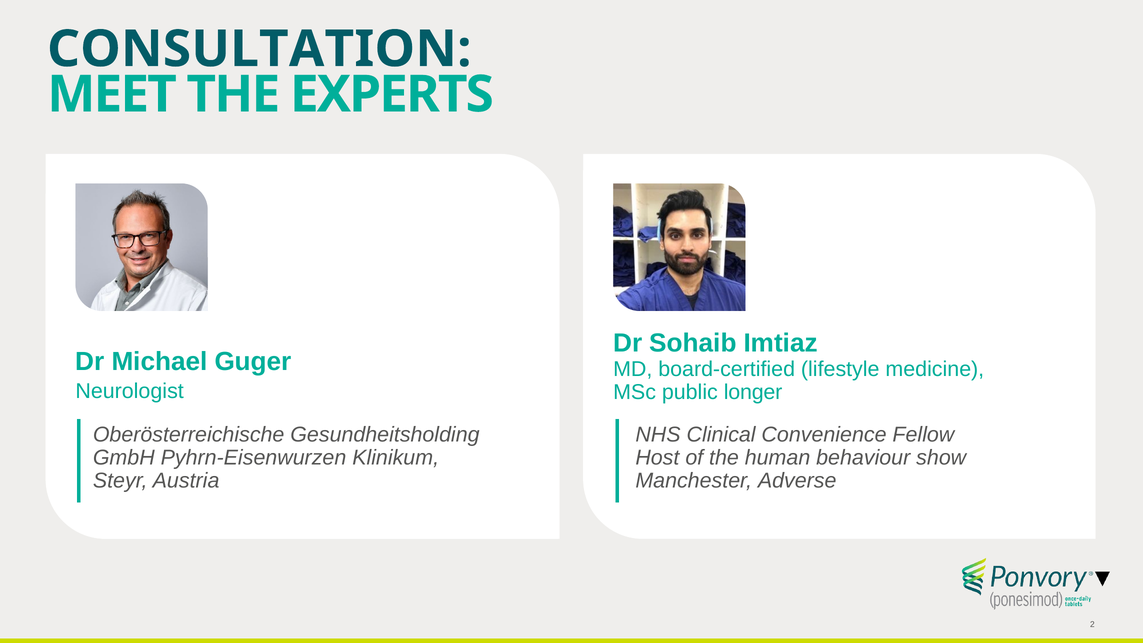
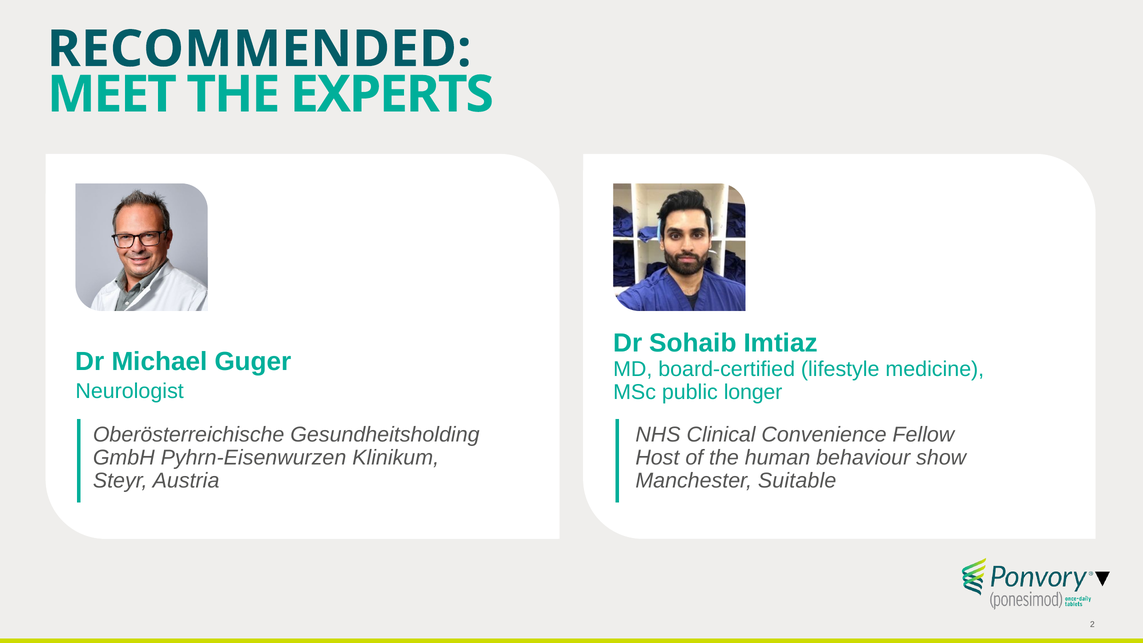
CONSULTATION: CONSULTATION -> RECOMMENDED (259, 49)
Adverse: Adverse -> Suitable (797, 481)
